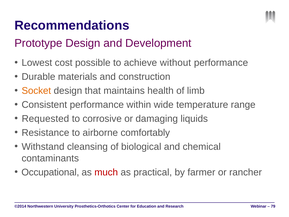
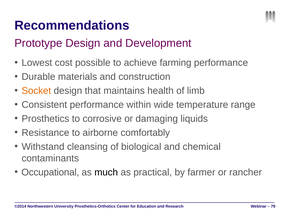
without: without -> farming (176, 63)
Requested: Requested -> Prosthetics (45, 119)
much colour: red -> black (106, 172)
